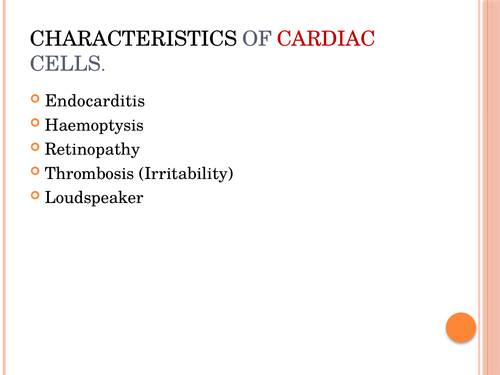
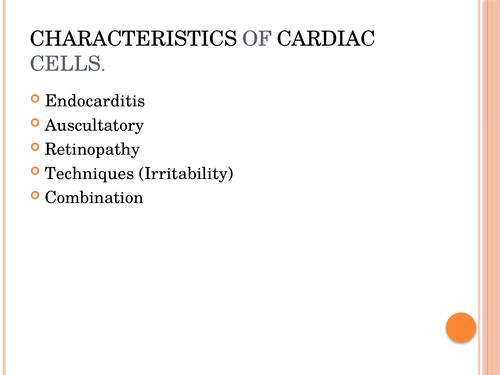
CARDIAC colour: red -> black (326, 39)
Haemoptysis: Haemoptysis -> Auscultatory (94, 125)
Thrombosis: Thrombosis -> Techniques (90, 174)
Loudspeaker: Loudspeaker -> Combination (94, 198)
